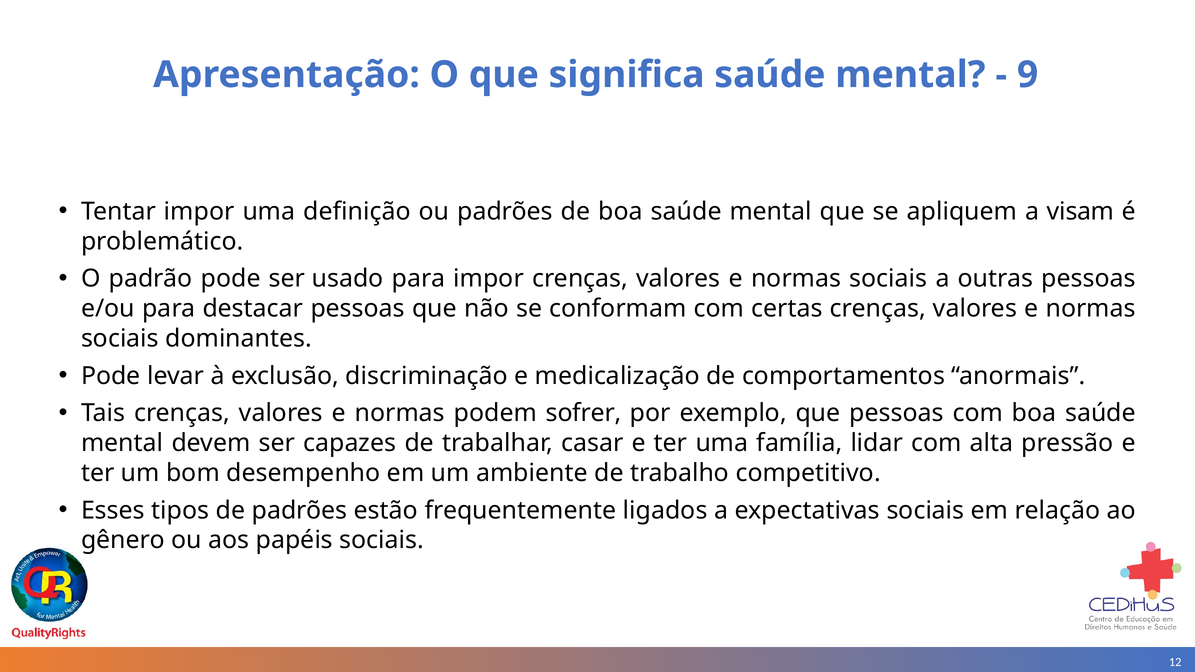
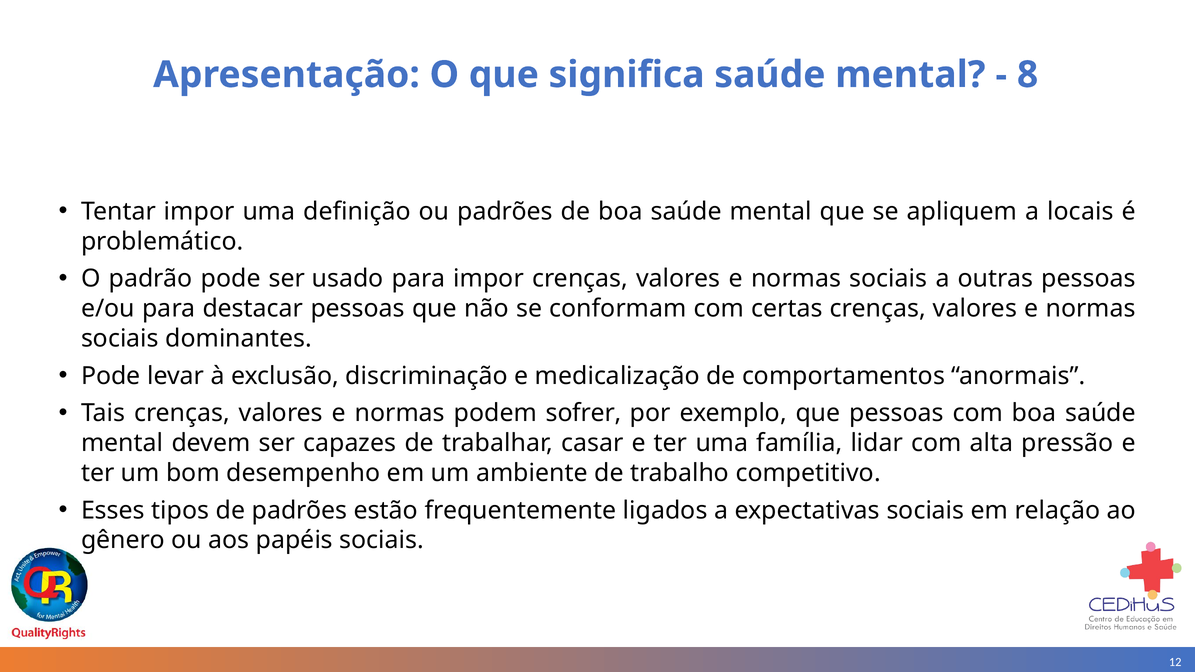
9: 9 -> 8 (1028, 75)
visam: visam -> locais (1080, 212)
